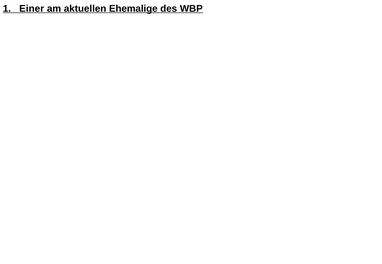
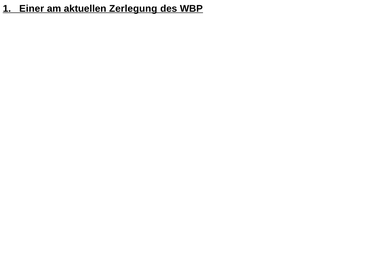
Ehemalige: Ehemalige -> Zerlegung (133, 9)
